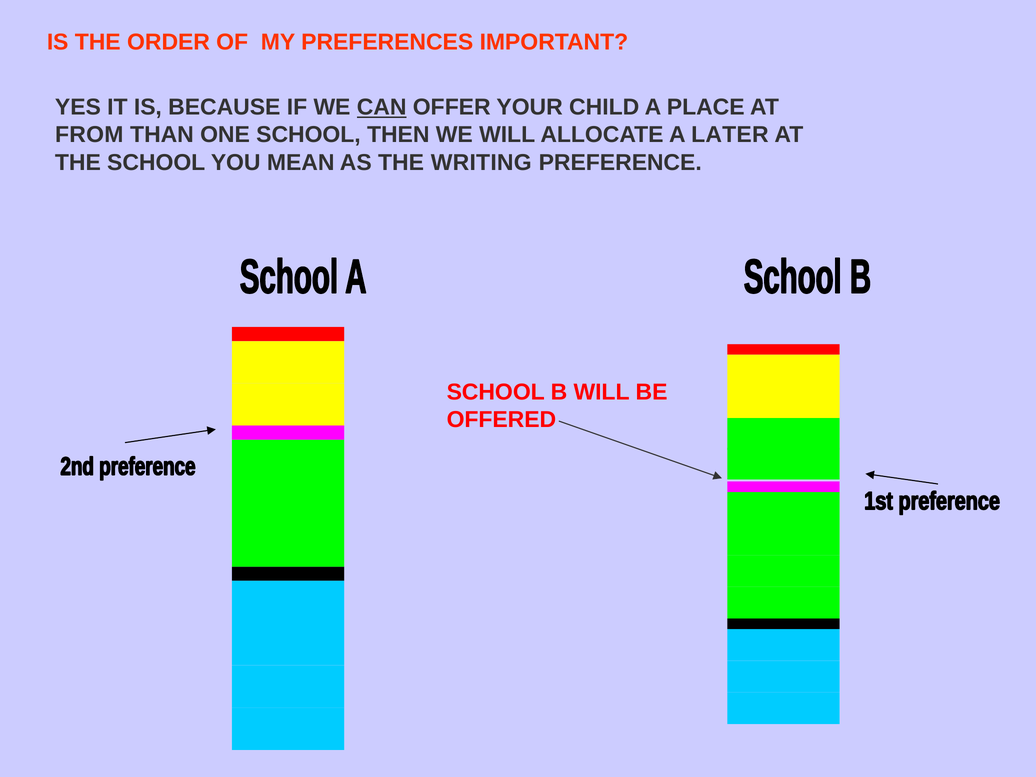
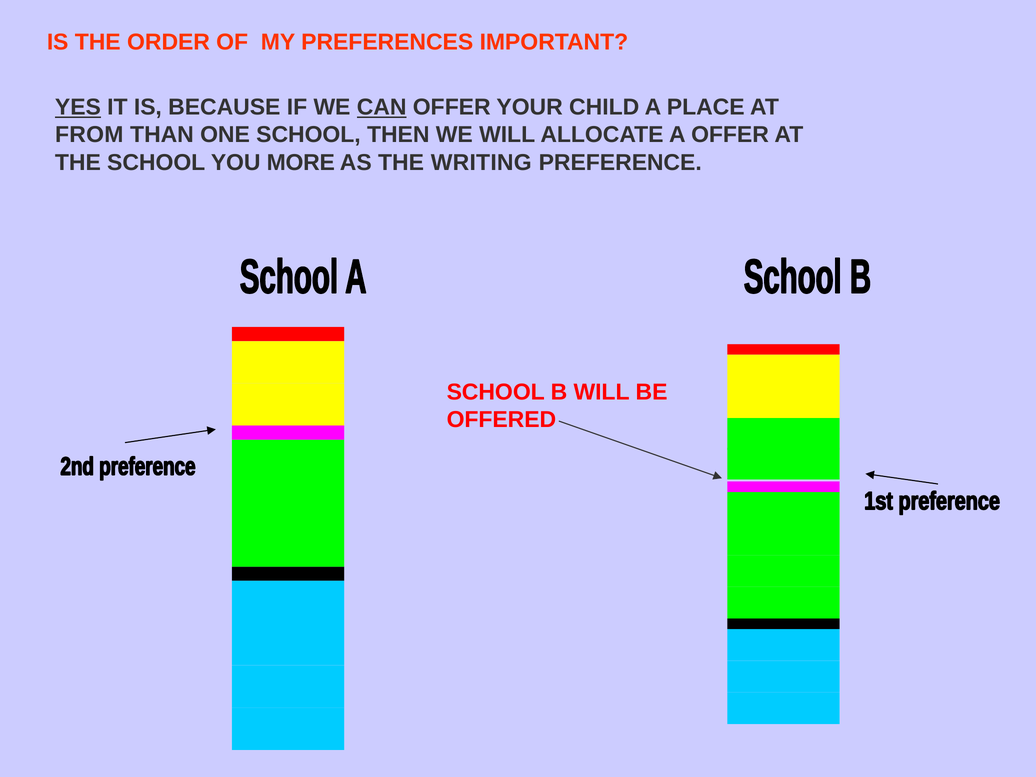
YES underline: none -> present (78, 107)
A LATER: LATER -> OFFER (730, 135)
MEAN: MEAN -> MORE (301, 162)
